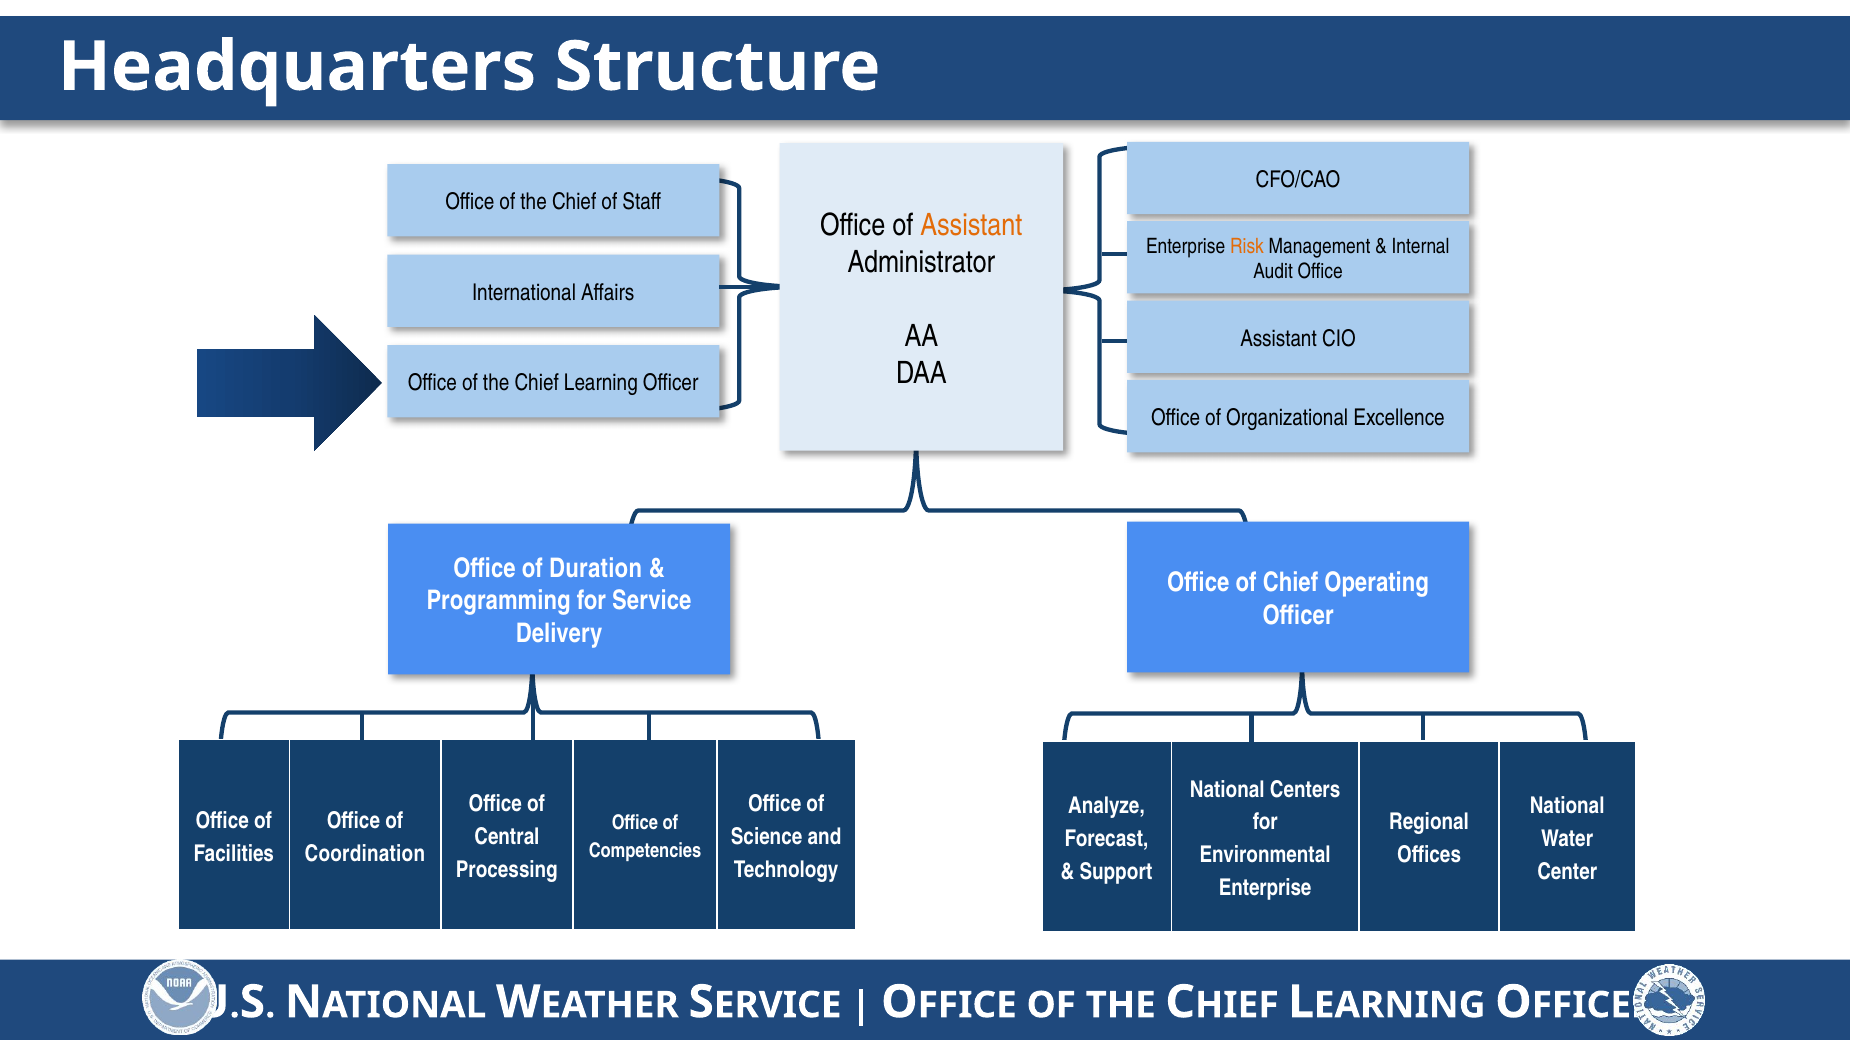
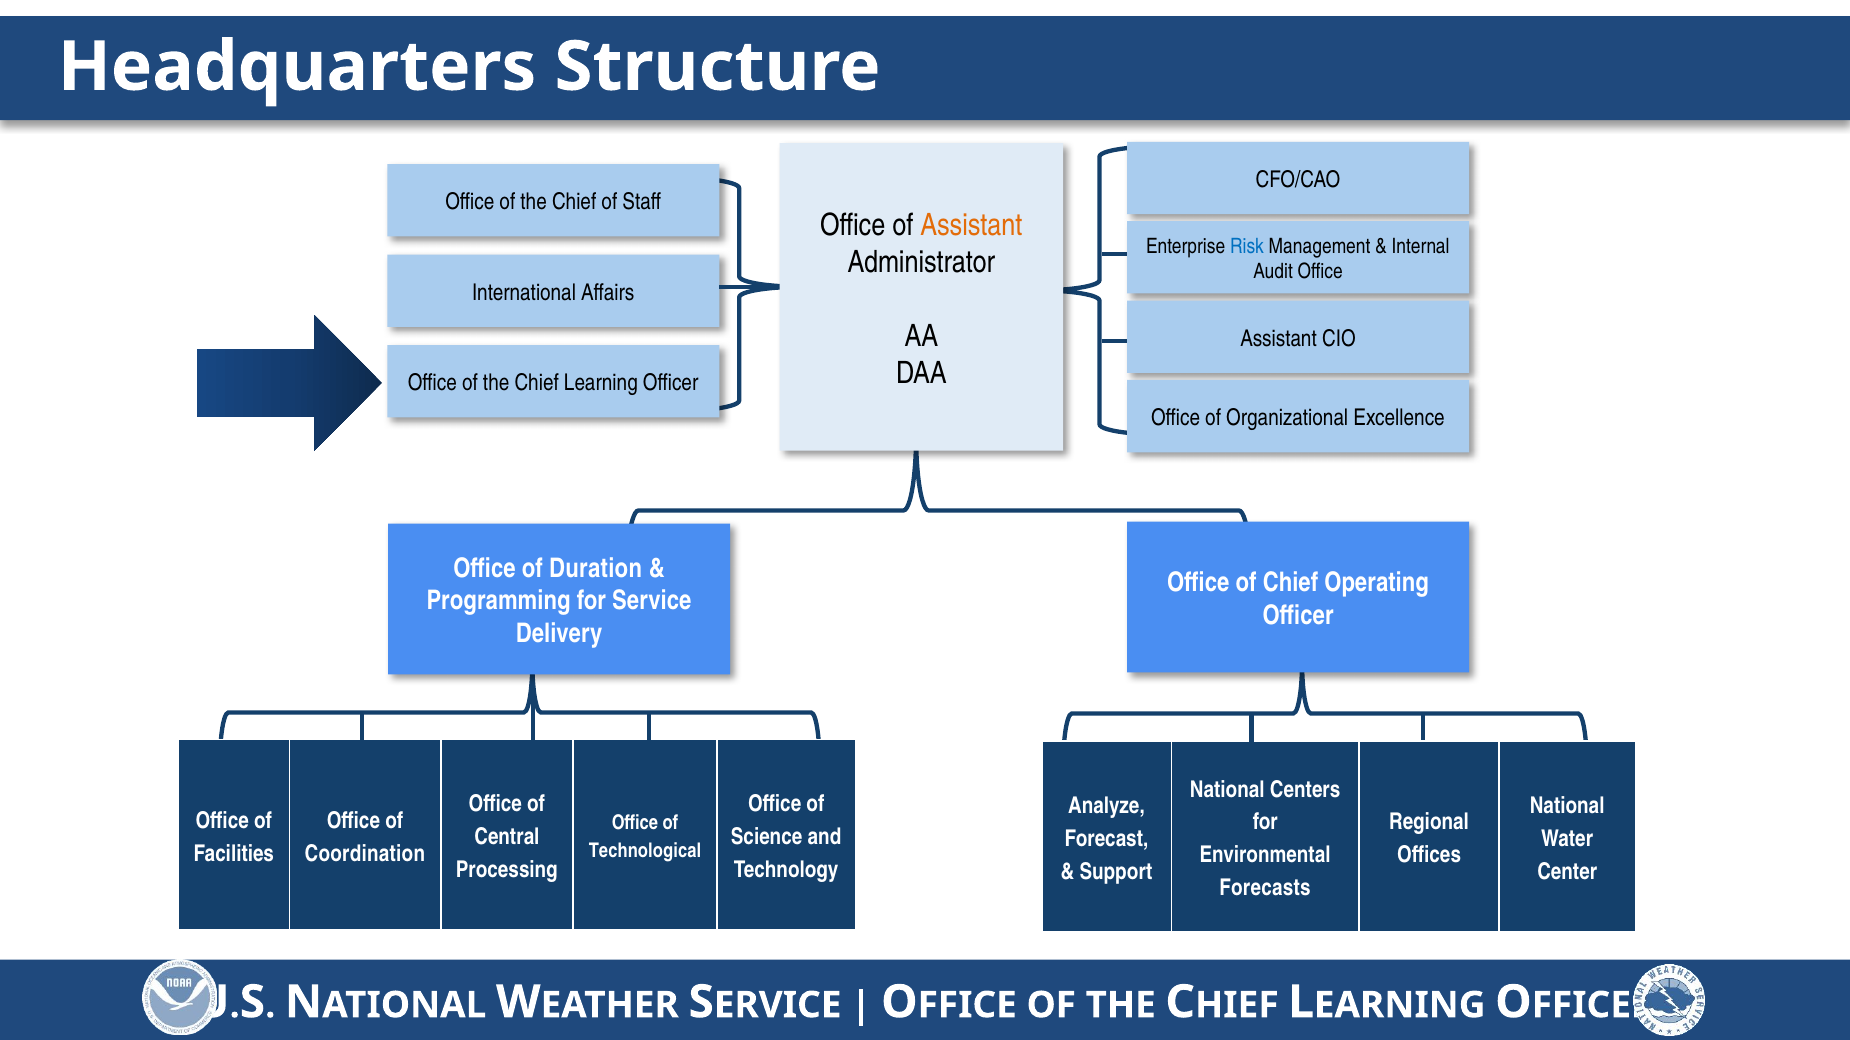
Risk colour: orange -> blue (1247, 246)
Competencies: Competencies -> Technological (645, 851)
Enterprise: Enterprise -> Forecasts (1265, 889)
